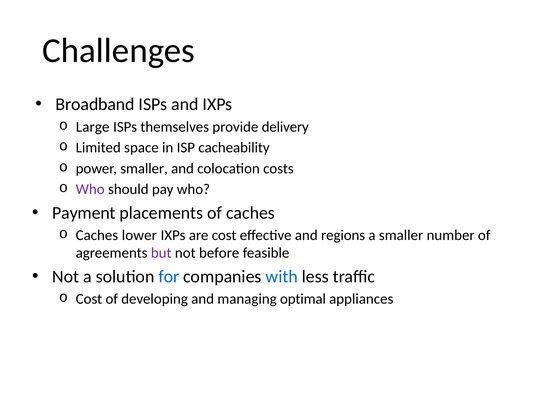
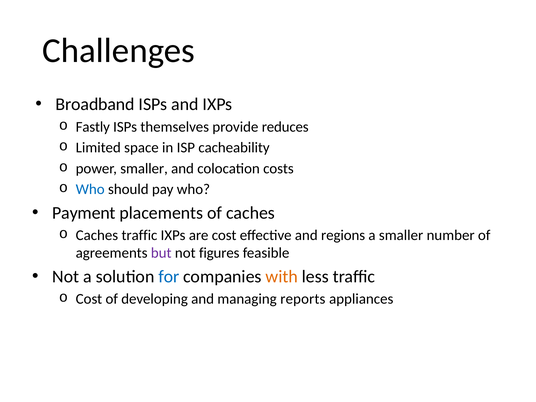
Large: Large -> Fastly (93, 127)
delivery: delivery -> reduces (285, 127)
Who colour: purple -> blue (90, 189)
Caches lower: lower -> traffic (139, 235)
before: before -> figures (219, 253)
with colour: blue -> orange (282, 277)
optimal: optimal -> reports (303, 299)
